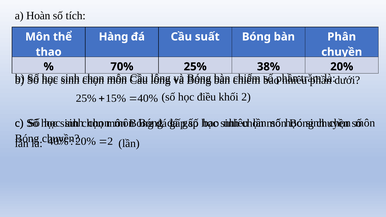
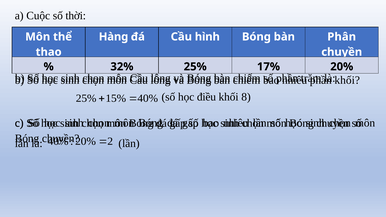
Hoàn: Hoàn -> Cuộc (38, 16)
tích: tích -> thời (76, 16)
suất: suất -> hình (207, 37)
70%: 70% -> 32% (122, 67)
38%: 38% -> 17% (268, 67)
dưới: dưới -> khối (347, 80)
khối 2: 2 -> 8 (246, 97)
